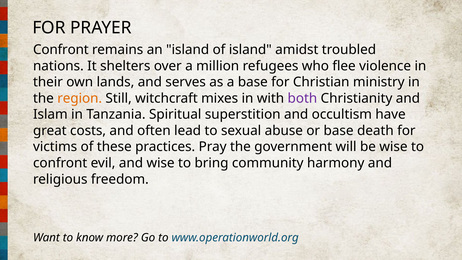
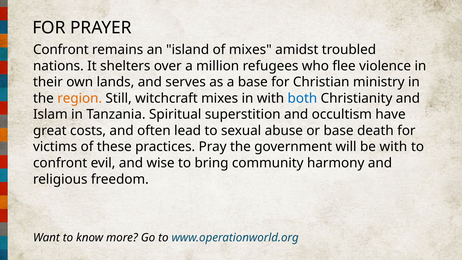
of island: island -> mixes (250, 50)
both colour: purple -> blue (302, 98)
be wise: wise -> with (393, 147)
